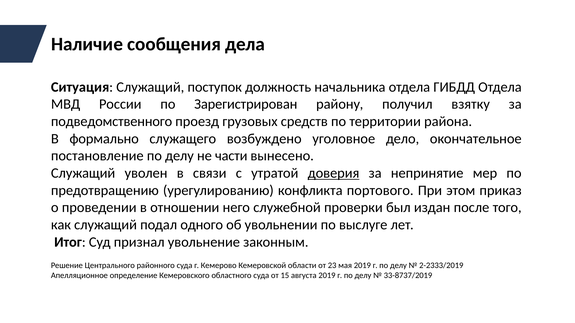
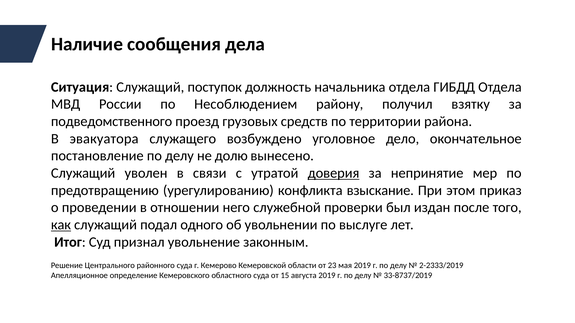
Зарегистрирован: Зарегистрирован -> Несоблюдением (246, 104)
формально: формально -> эвакуатора (104, 139)
части: части -> долю (231, 156)
портового: портового -> взыскание (380, 191)
как underline: none -> present (61, 225)
